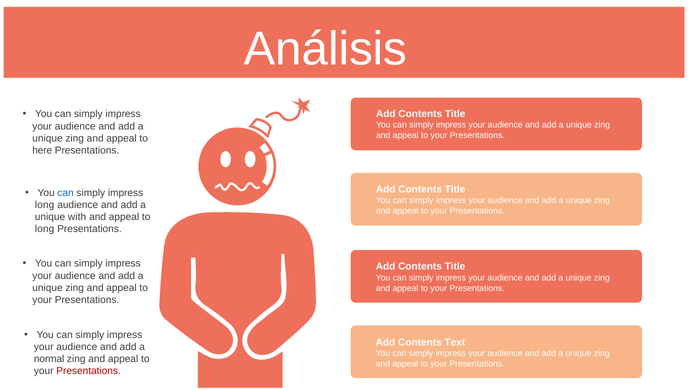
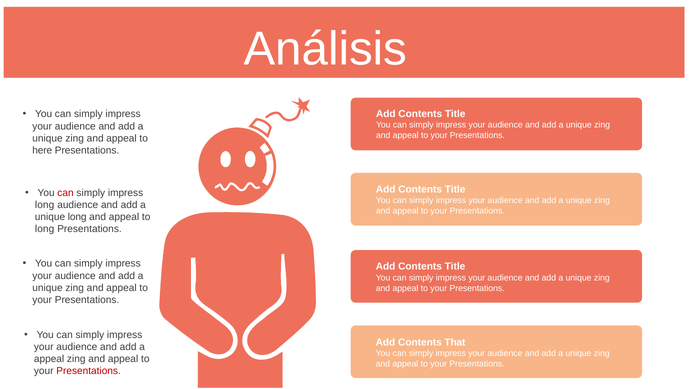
can colour: blue -> red (65, 193)
unique with: with -> long (77, 217)
Text: Text -> That (455, 342)
normal: normal -> appeal (49, 359)
